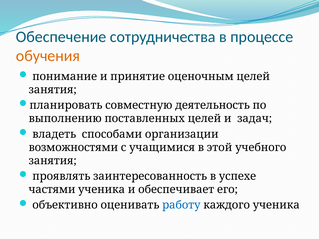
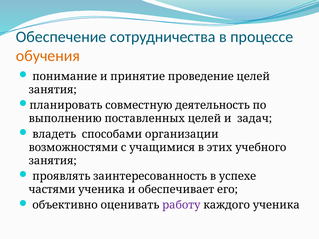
оценочным: оценочным -> проведение (201, 77)
этой: этой -> этих (220, 148)
работу colour: blue -> purple (181, 205)
